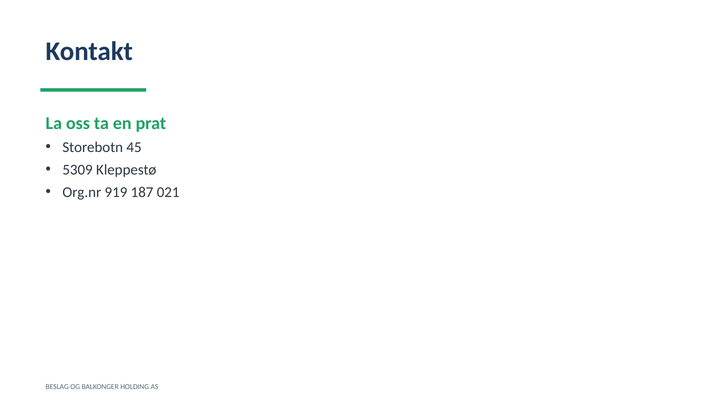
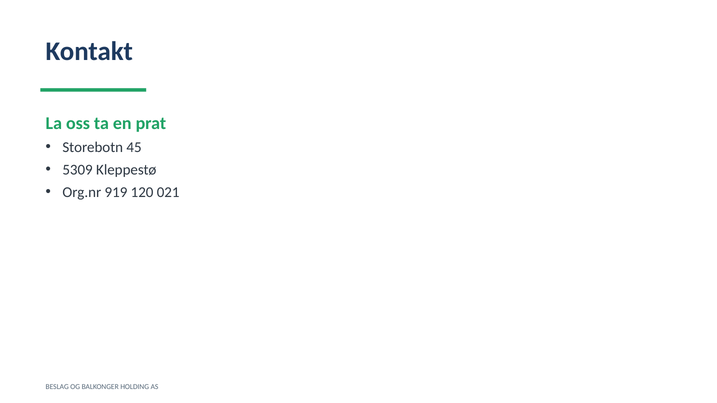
187: 187 -> 120 (142, 192)
